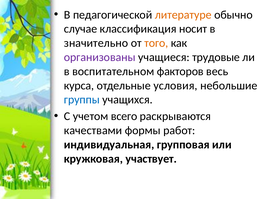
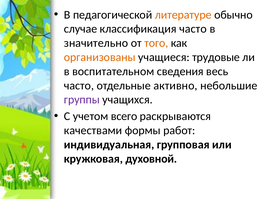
классификация носит: носит -> часто (193, 29)
организованы colour: purple -> orange (100, 57)
факторов: факторов -> сведения (180, 72)
курса: курса -> часто (79, 86)
условия: условия -> активно (175, 86)
группы colour: blue -> purple (82, 100)
участвует: участвует -> духовной (151, 159)
